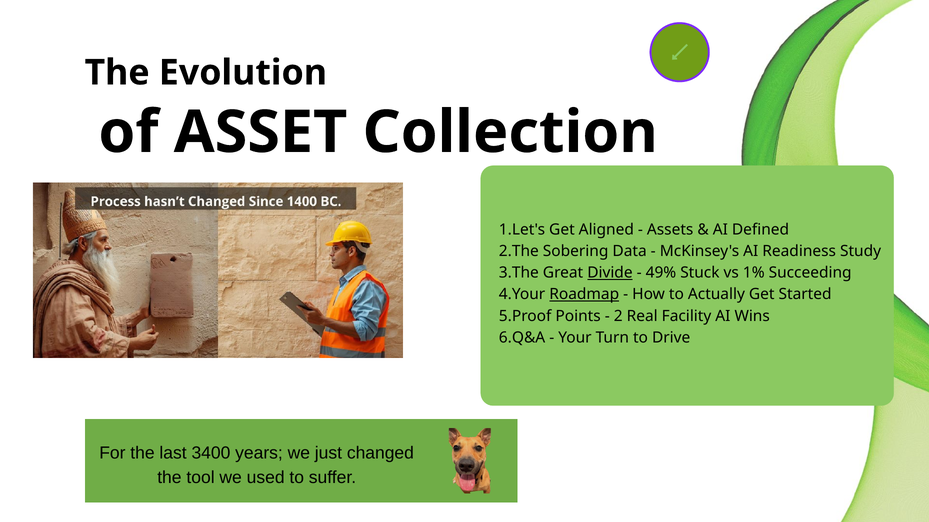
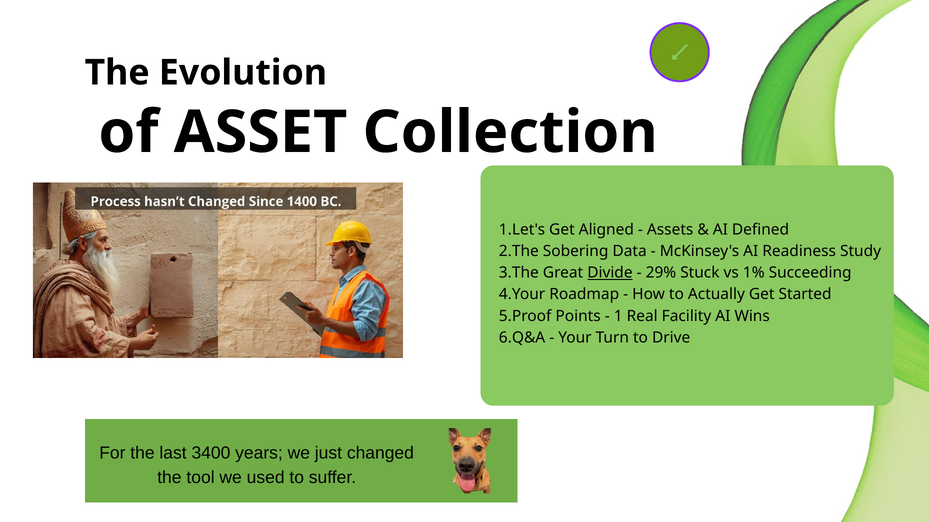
49%: 49% -> 29% (661, 273)
Roadmap underline: present -> none (584, 295)
2: 2 -> 1 (618, 316)
